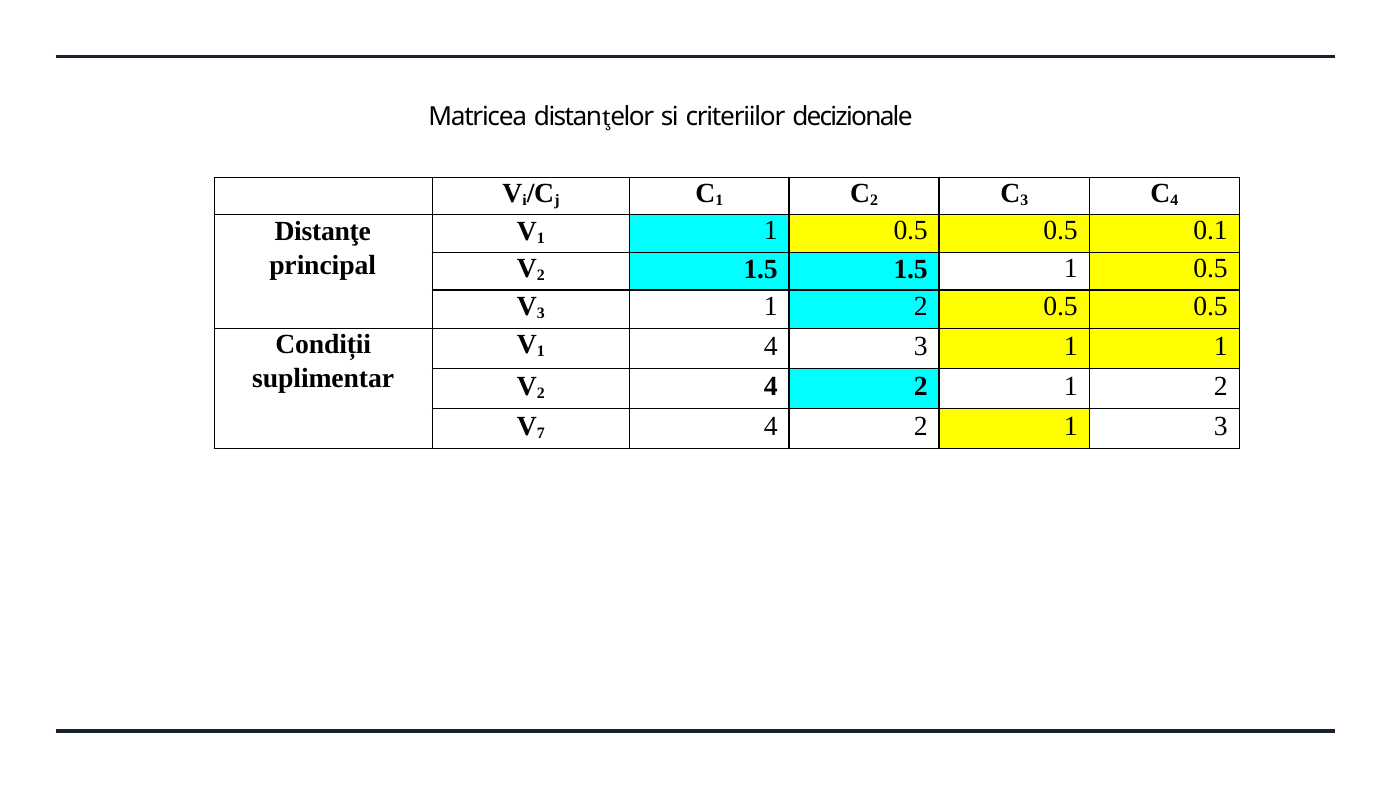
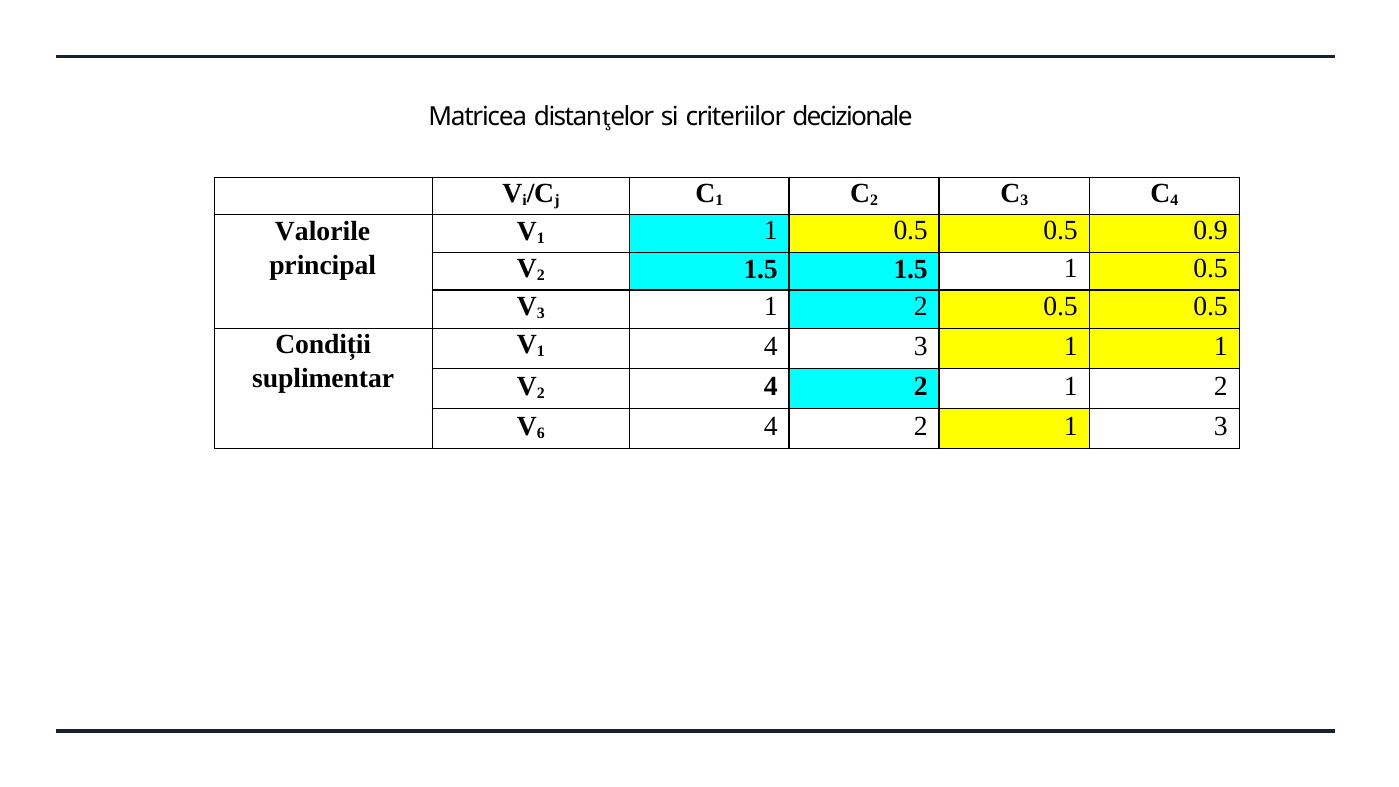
0.1: 0.1 -> 0.9 (1211, 231)
Distanţe: Distanţe -> Valorile (323, 231)
7: 7 -> 6 (541, 433)
